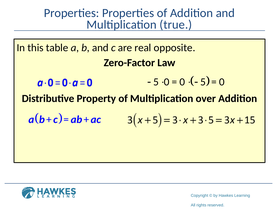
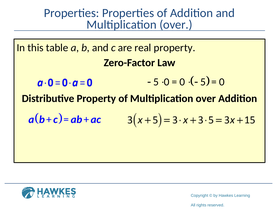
true: true -> over (176, 25)
real opposite: opposite -> property (175, 48)
